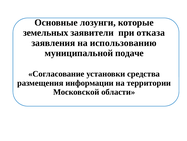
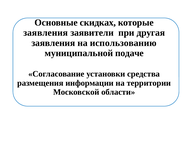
лозунги: лозунги -> скидках (98, 22)
земельных: земельных -> заявления (46, 33)
отказа: отказа -> другая (151, 33)
